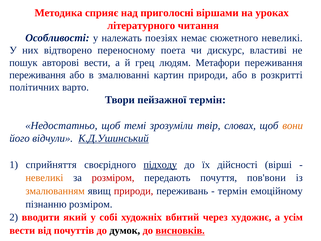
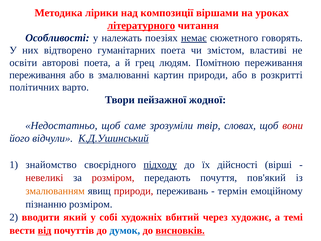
сприяє: сприяє -> лірики (102, 13)
приголосні: приголосні -> композиції (167, 13)
літературного underline: none -> present (141, 26)
немає underline: none -> present (194, 38)
сюжетного невеликі: невеликі -> говорять (282, 38)
переносному: переносному -> гуманітарних (126, 50)
дискурс: дискурс -> змістом (226, 50)
пошук: пошук -> освіти (23, 63)
авторові вести: вести -> поета (97, 63)
Метафори: Метафори -> Помітною (218, 63)
пейзажної термін: термін -> жодної (208, 100)
темі: темі -> саме (135, 125)
вони colour: orange -> red (293, 125)
сприйняття: сприйняття -> знайомство (51, 165)
невеликі colour: orange -> red (44, 178)
пов'вони: пов'вони -> пов'який (266, 178)
усім: усім -> темі (293, 217)
від underline: none -> present (45, 230)
думок colour: black -> blue (125, 230)
